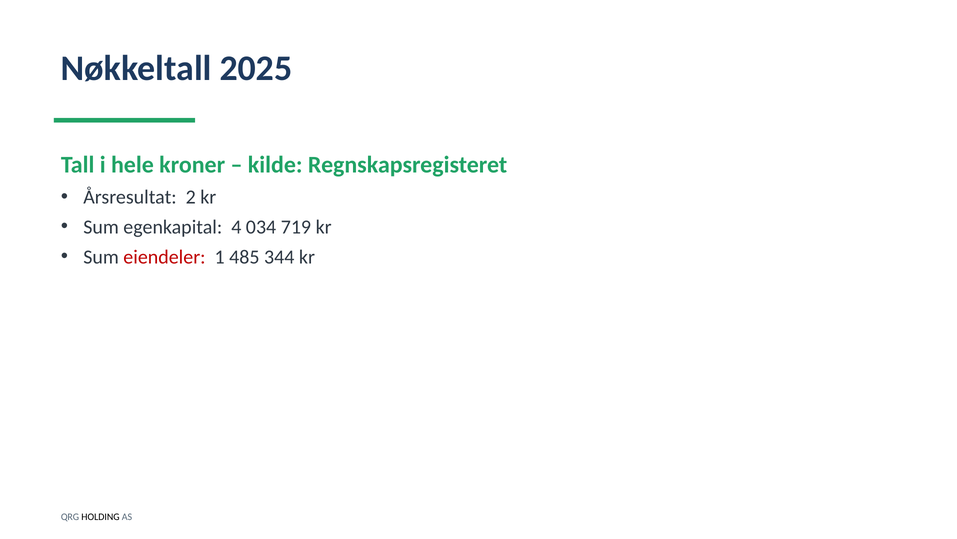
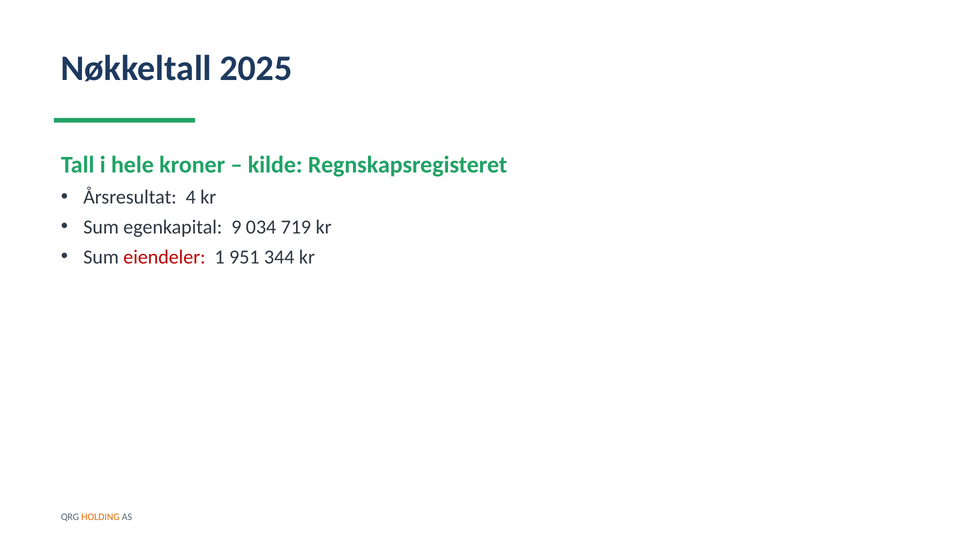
2: 2 -> 4 (191, 197)
4: 4 -> 9 (236, 227)
485: 485 -> 951 (244, 257)
HOLDING colour: black -> orange (100, 517)
